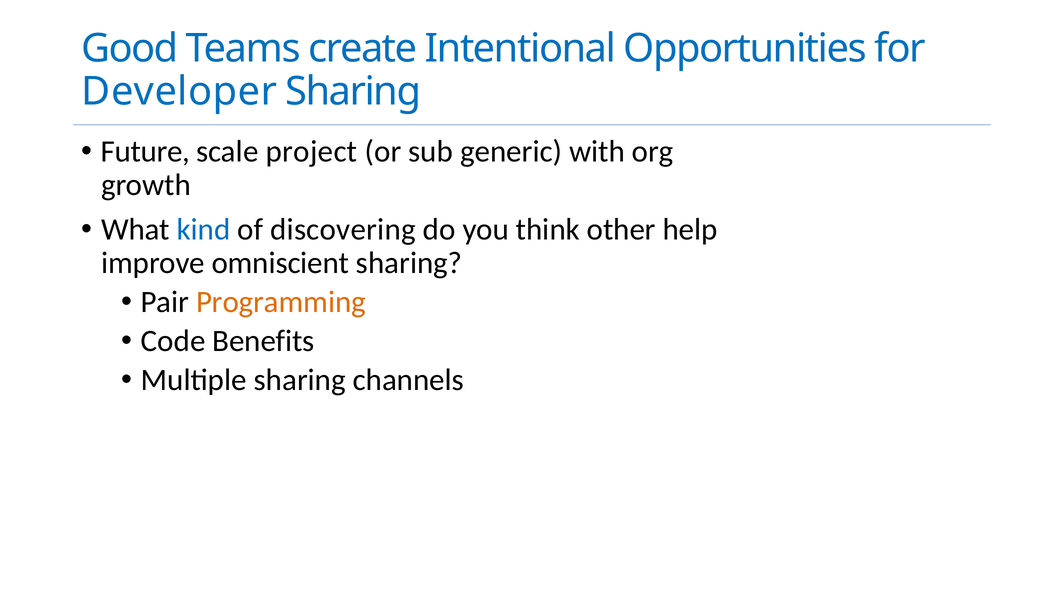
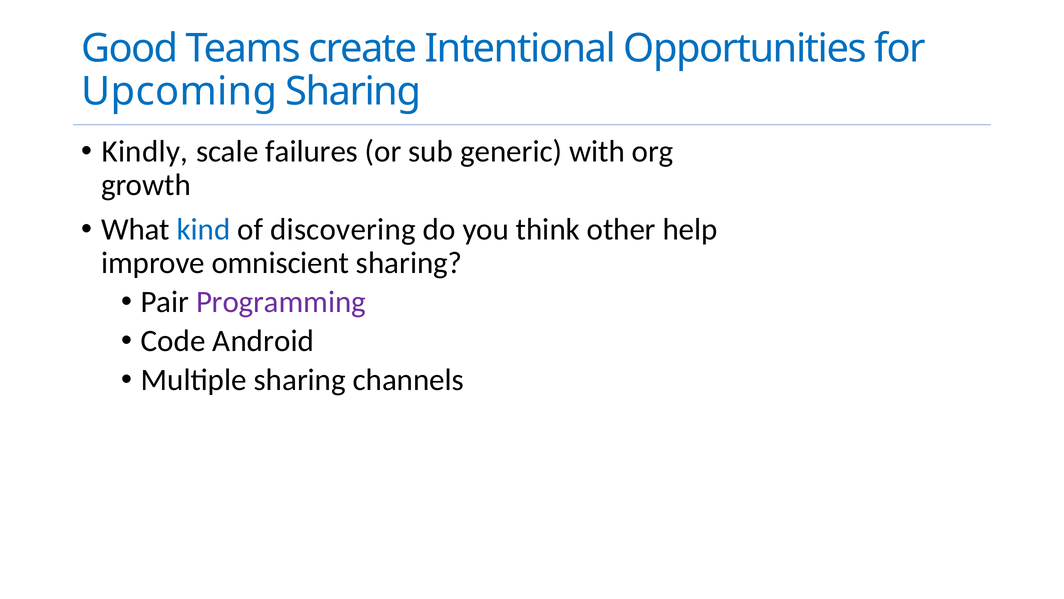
Developer: Developer -> Upcoming (179, 91)
Future: Future -> Kindly (145, 151)
project: project -> failures (312, 151)
Programming colour: orange -> purple (281, 302)
Benefits: Benefits -> Android (263, 341)
